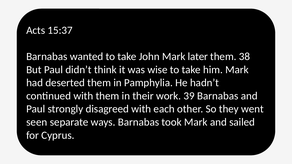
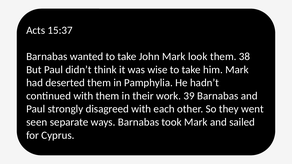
later: later -> look (198, 57)
